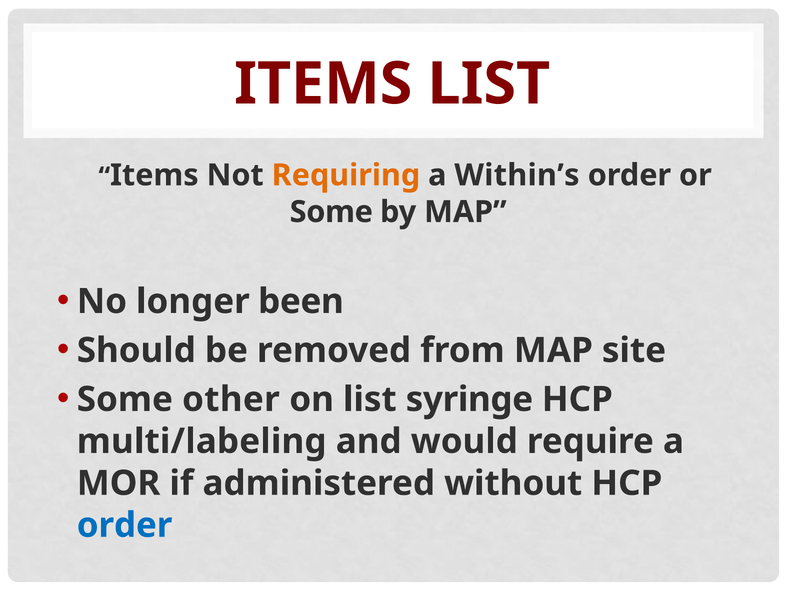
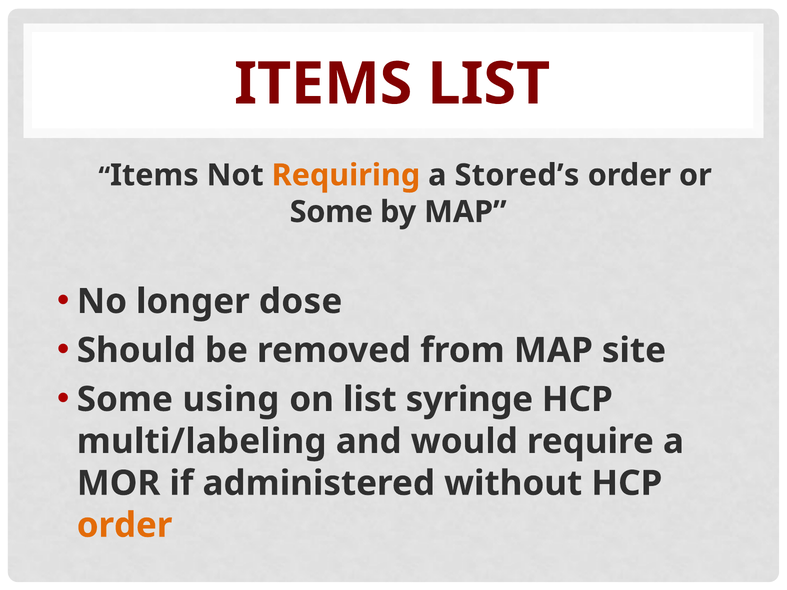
Within’s: Within’s -> Stored’s (517, 175)
been: been -> dose (301, 302)
other: other -> using (231, 400)
order colour: blue -> orange (125, 526)
